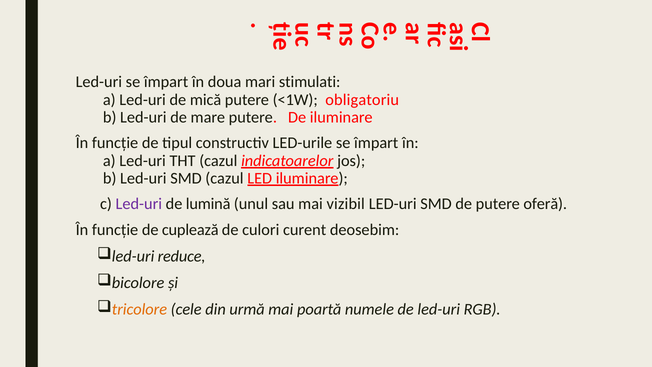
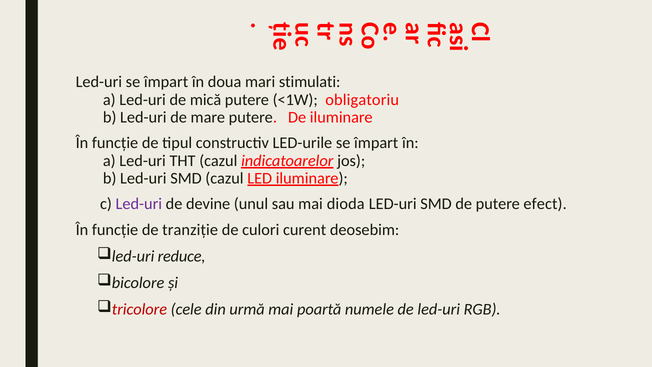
lumină: lumină -> devine (208, 204)
vizibil: vizibil -> dioda (346, 204)
oferă: oferă -> efect (545, 204)
cuplează: cuplează -> tranziție (190, 230)
tricolore colour: orange -> red (139, 309)
